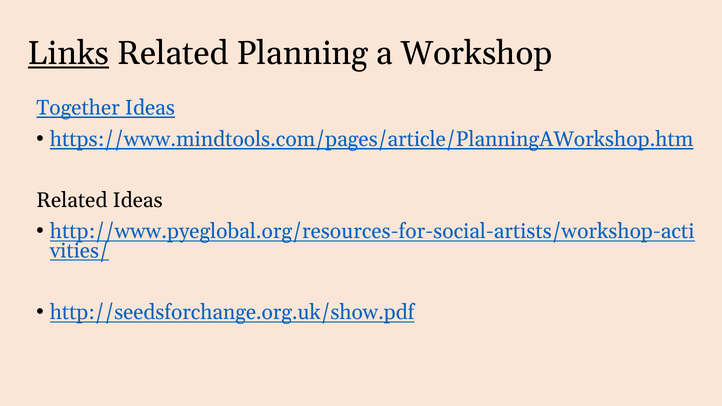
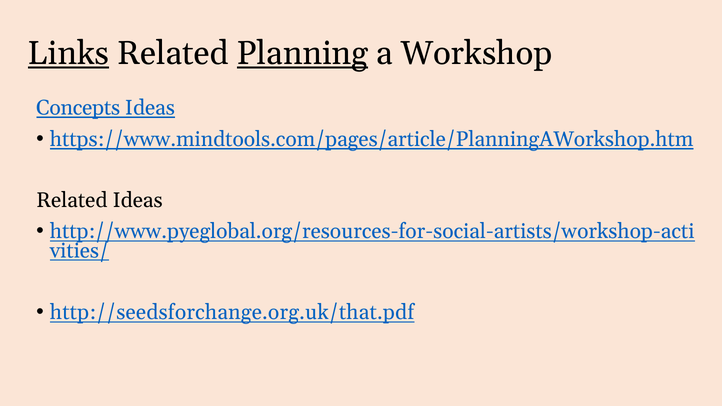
Planning underline: none -> present (303, 53)
Together: Together -> Concepts (78, 108)
http://seedsforchange.org.uk/show.pdf: http://seedsforchange.org.uk/show.pdf -> http://seedsforchange.org.uk/that.pdf (232, 313)
